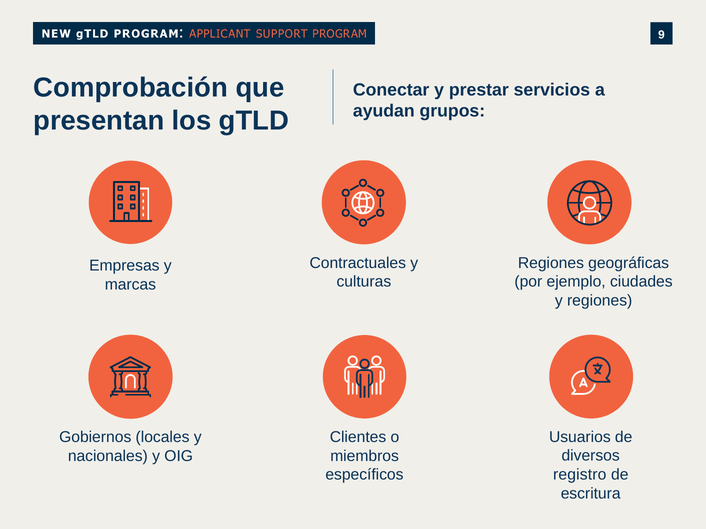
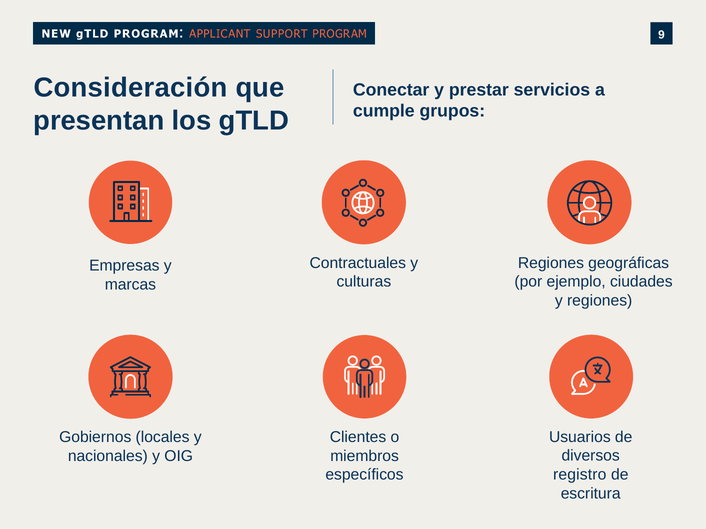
Comprobación: Comprobación -> Consideración (131, 88)
ayudan: ayudan -> cumple (384, 111)
